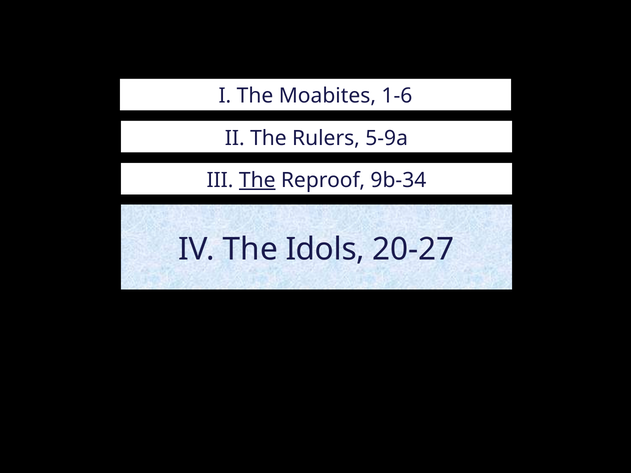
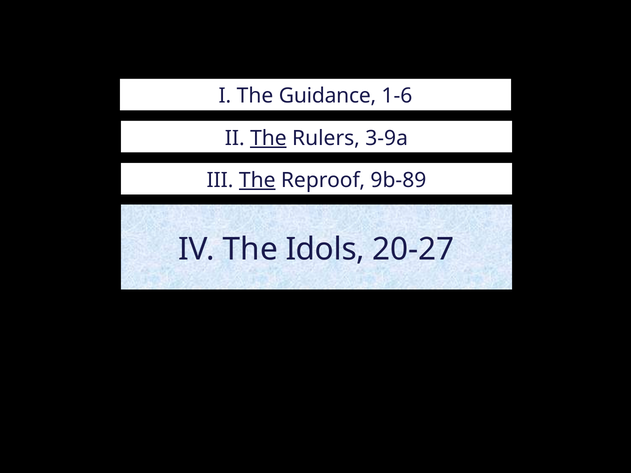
Moabites: Moabites -> Guidance (328, 96)
The underline: none -> present (268, 138)
5-9a: 5-9a -> 3-9a (387, 138)
9b-34: 9b-34 -> 9b-89 (398, 180)
